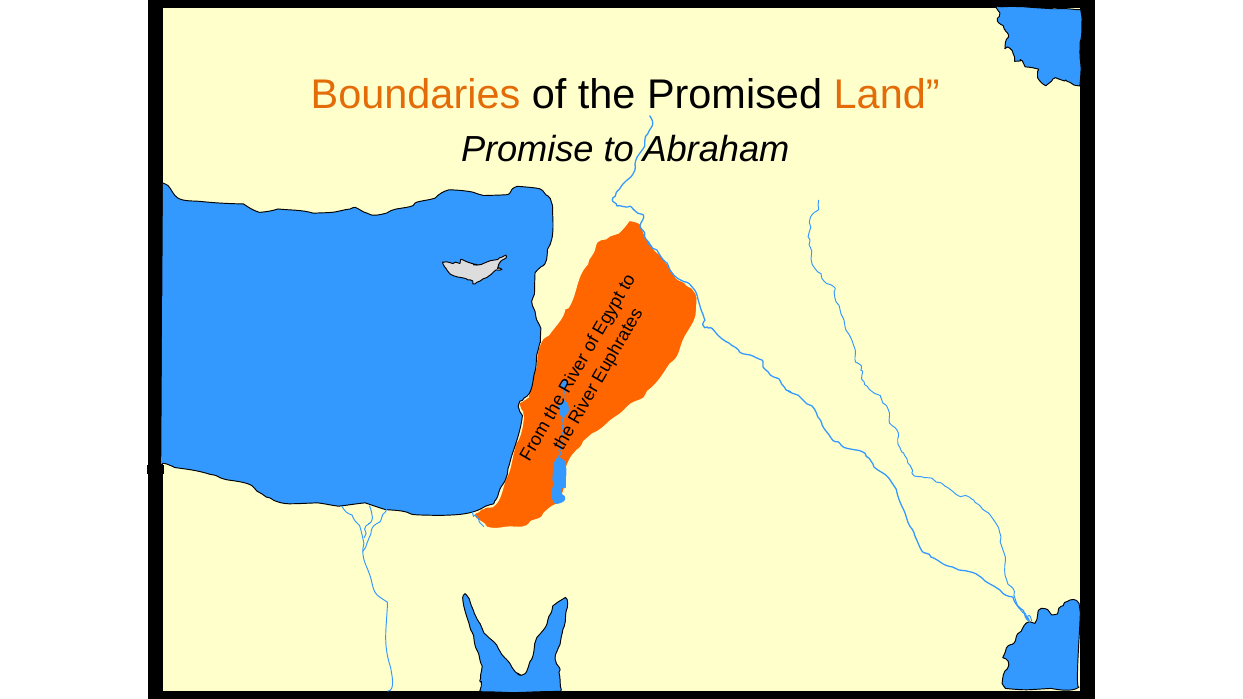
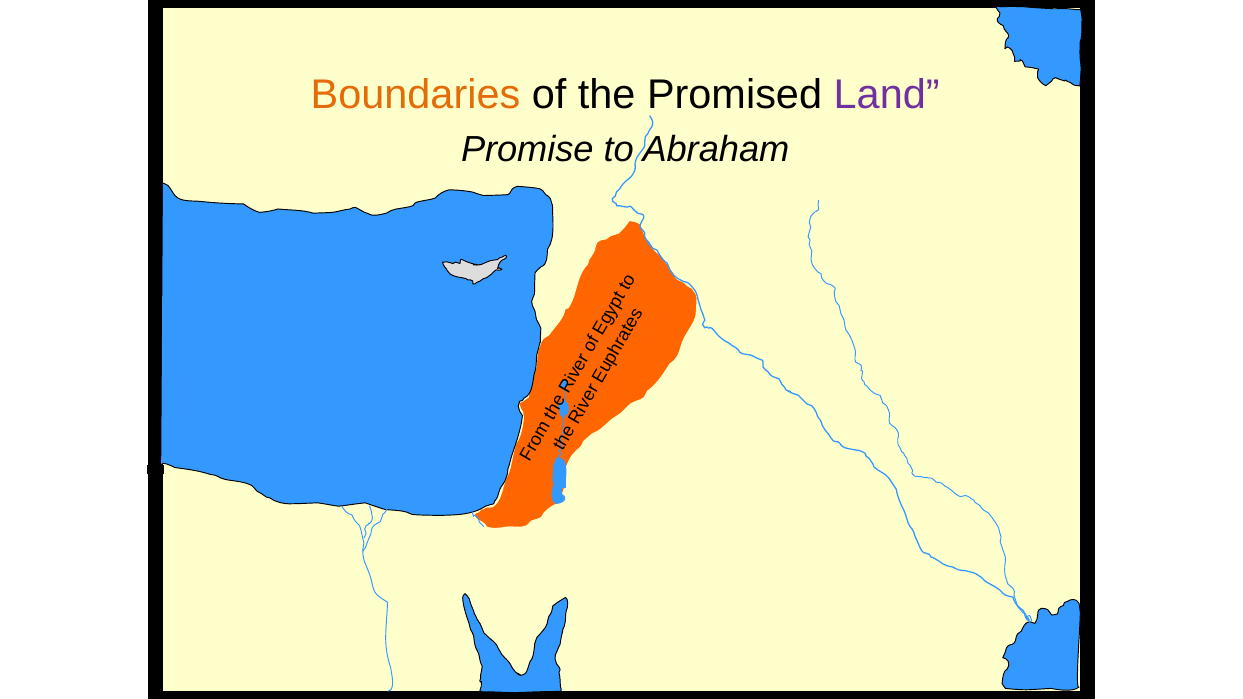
Land colour: orange -> purple (887, 94)
